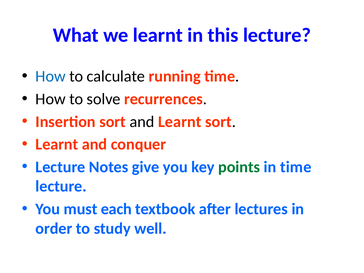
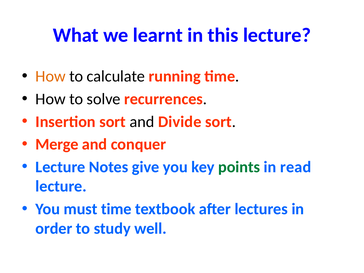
How colour: blue -> orange (51, 76)
and Learnt: Learnt -> Divide (180, 122)
Learnt: Learnt -> Merge (57, 144)
in time: time -> read (296, 167)
must each: each -> time (116, 209)
